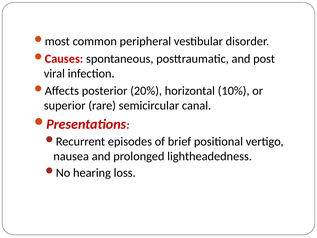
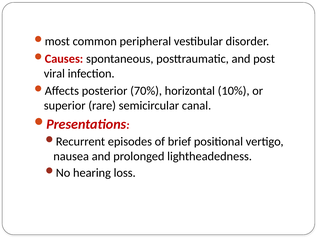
20%: 20% -> 70% (146, 91)
